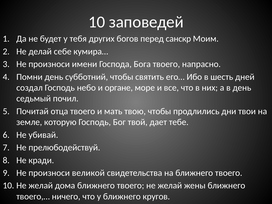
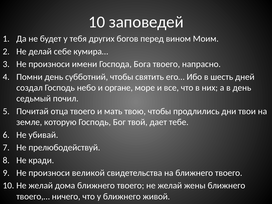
санскр: санскр -> вином (178, 39)
кругов: кругов -> живой (156, 196)
